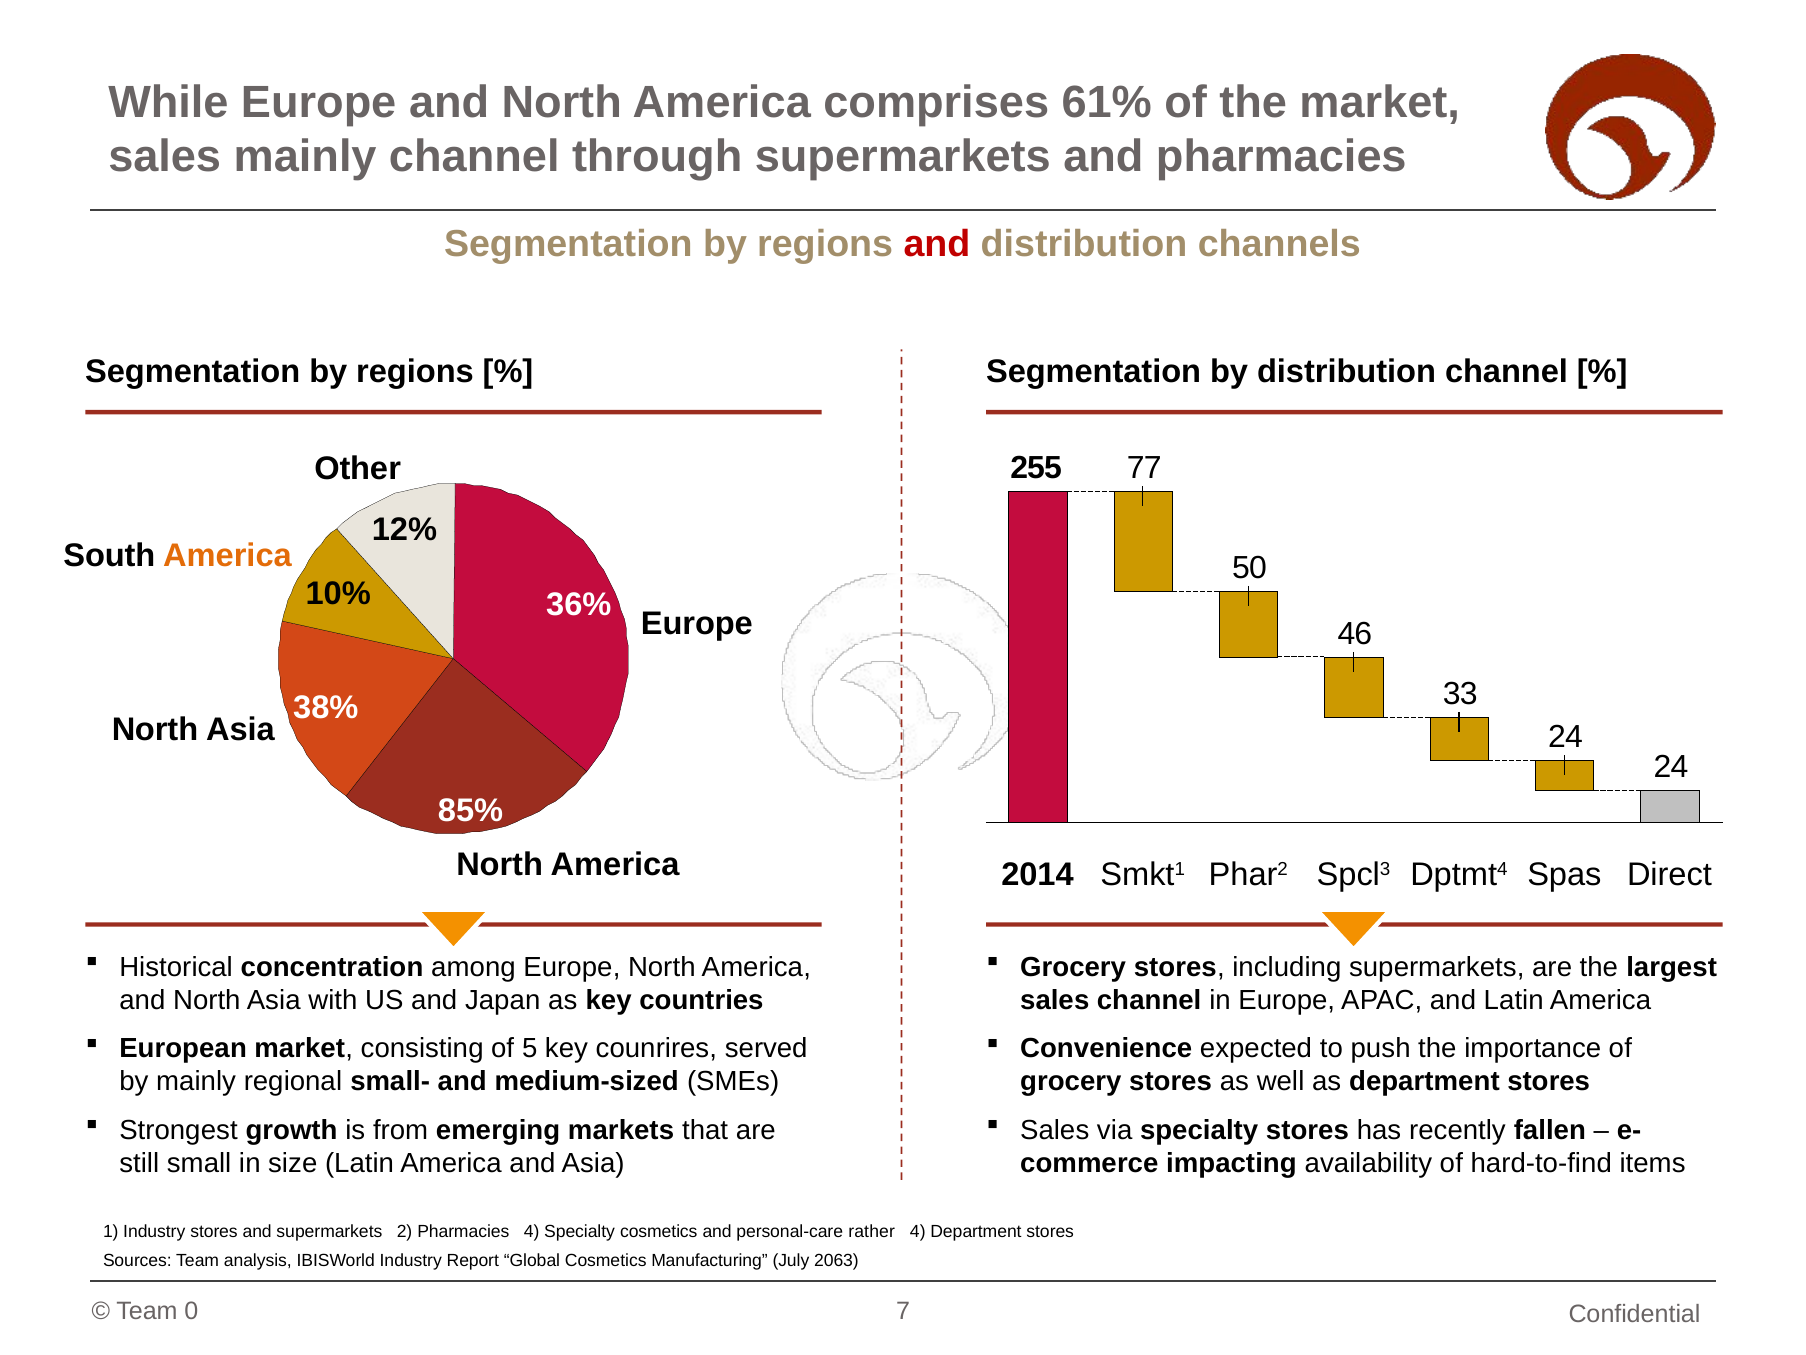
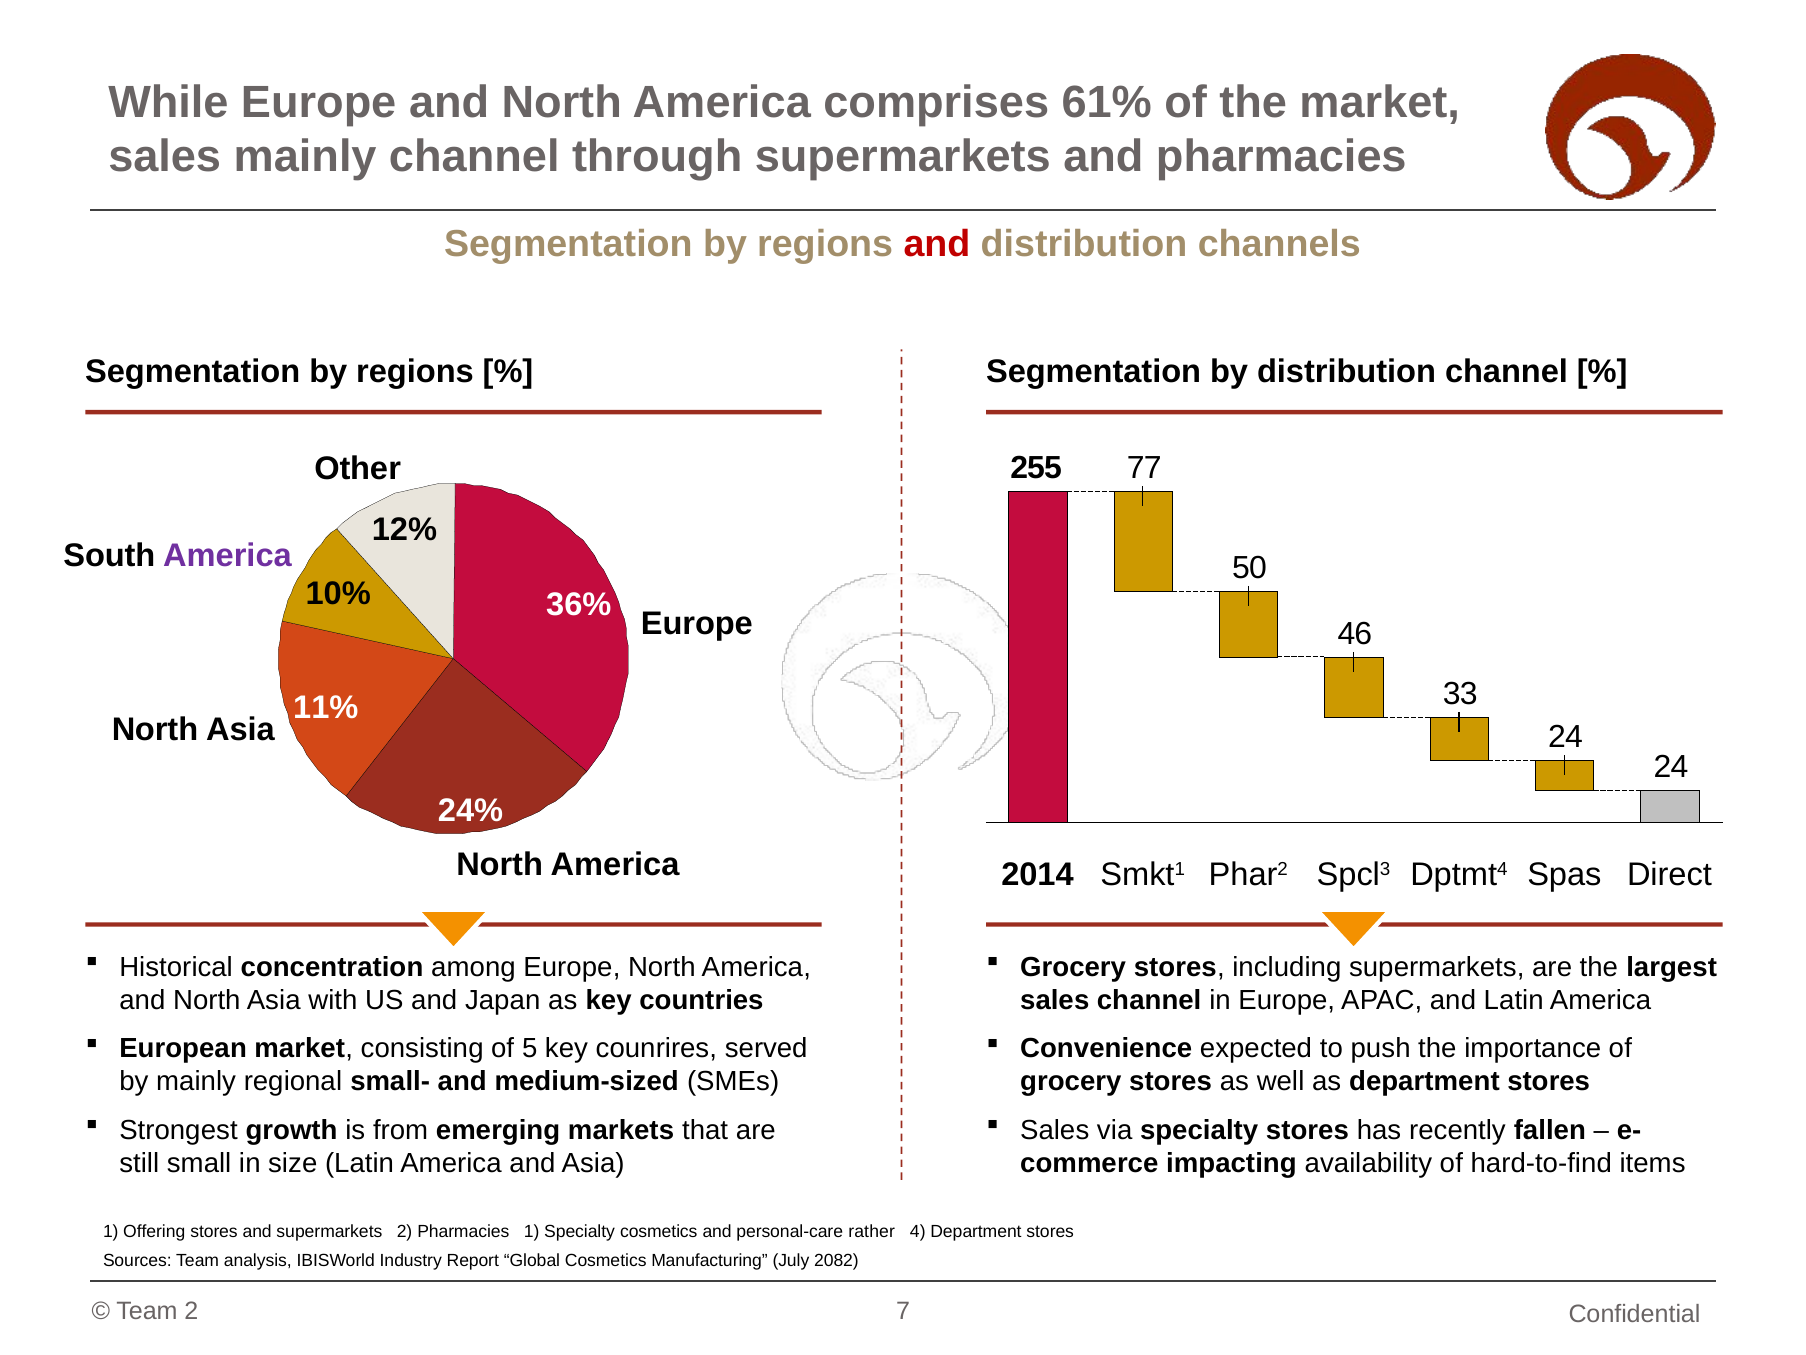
America colour: orange -> purple (227, 555)
38%: 38% -> 11% (326, 708)
85%: 85% -> 24% (471, 811)
1 Industry: Industry -> Offering (154, 1231)
Pharmacies 4: 4 -> 1 (532, 1231)
2063: 2063 -> 2082 (836, 1260)
Team 0: 0 -> 2 (191, 1311)
